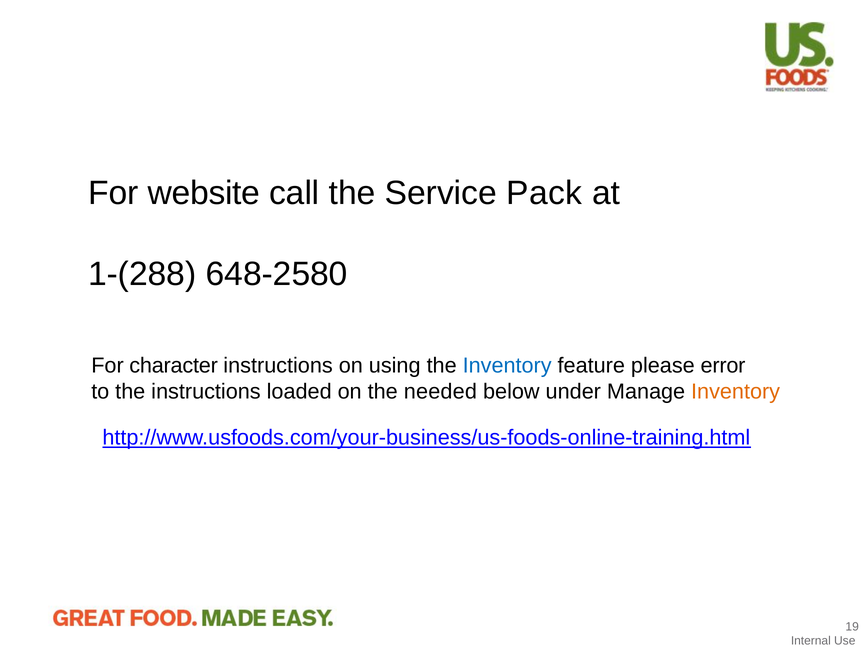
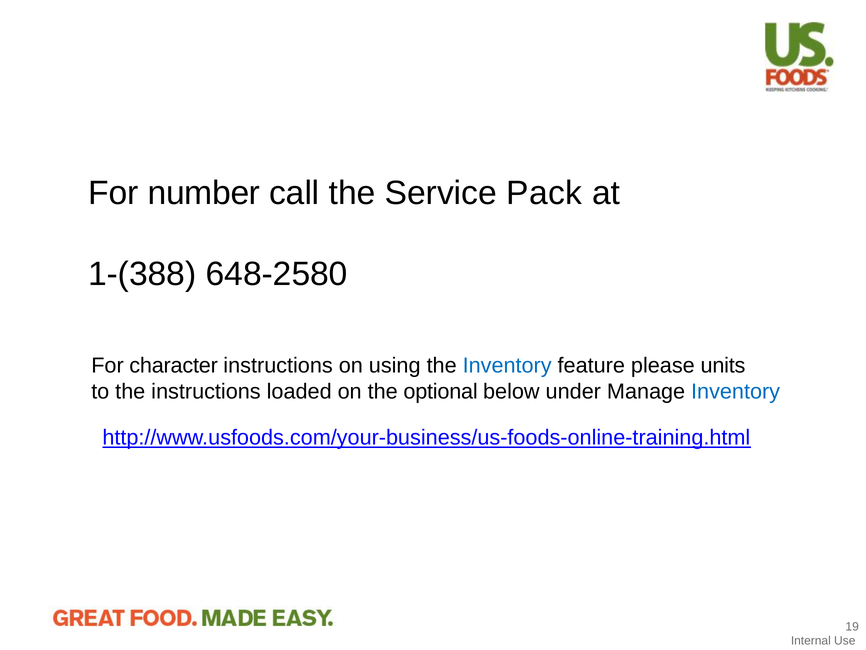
website: website -> number (204, 193)
1-(288: 1-(288 -> 1-(388 (142, 274)
error: error -> units (723, 365)
needed: needed -> optional (441, 391)
Inventory colour: orange -> blue (736, 391)
